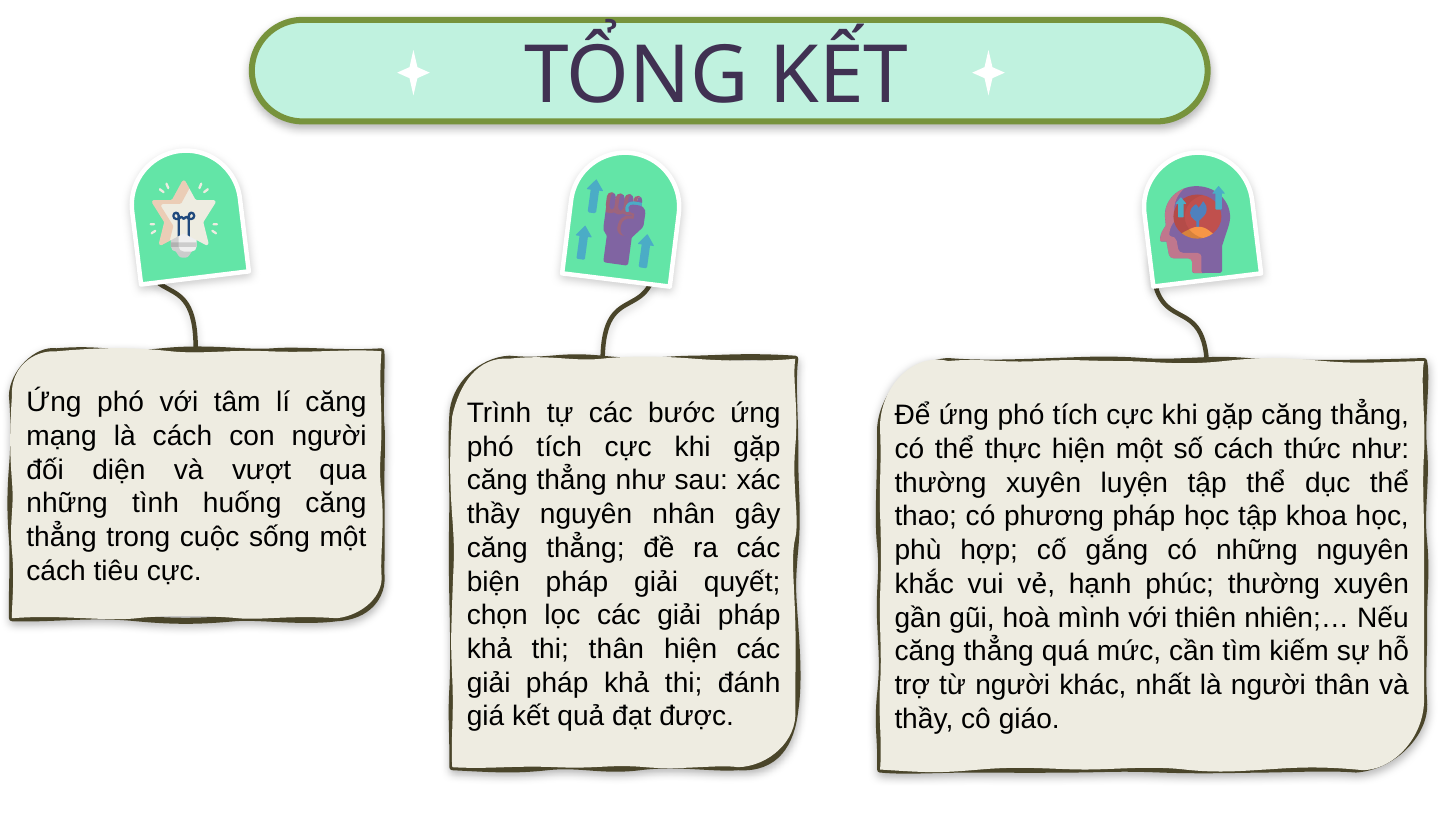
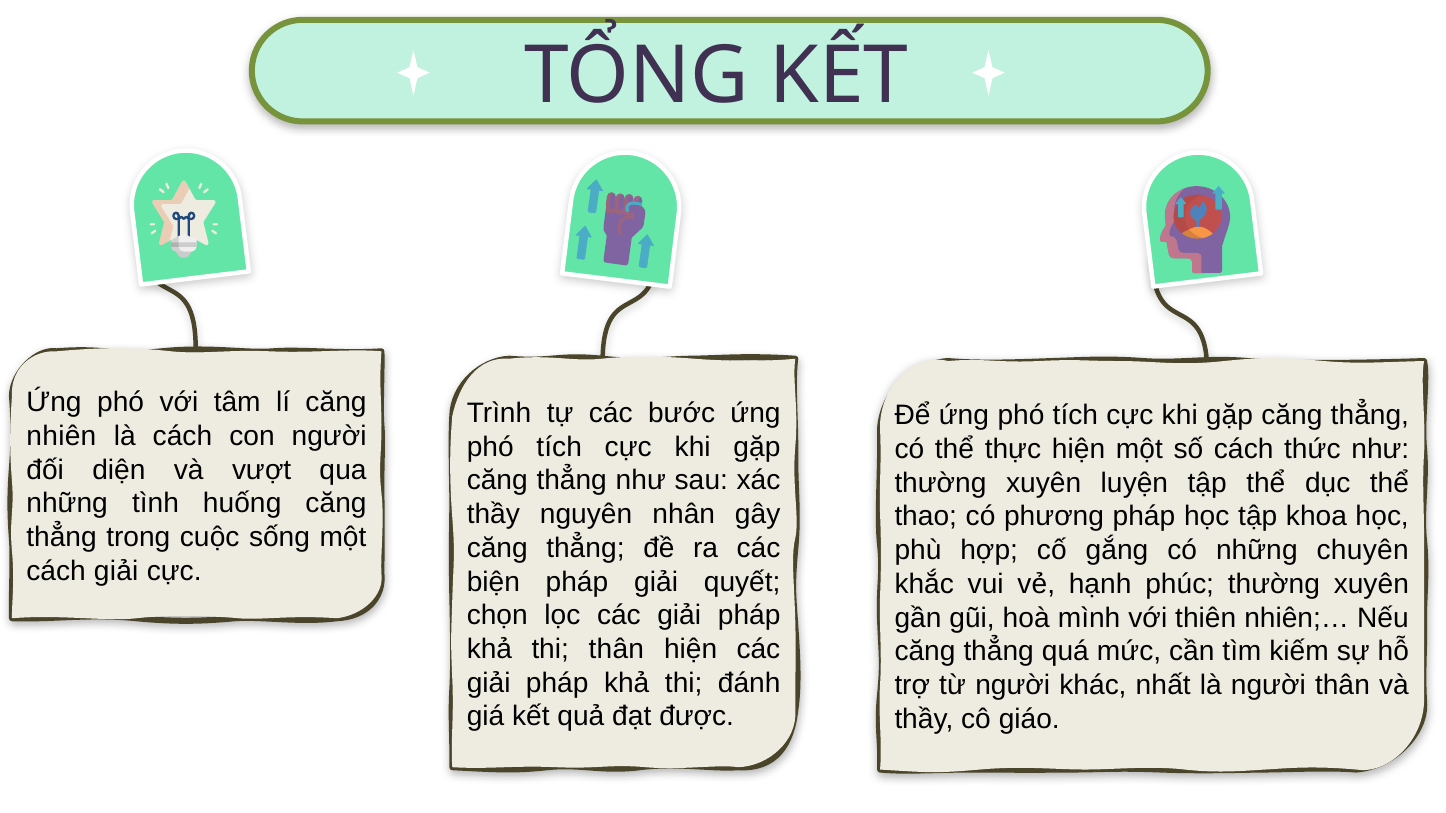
mạng: mạng -> nhiên (61, 436)
những nguyên: nguyên -> chuyên (1363, 551)
cách tiêu: tiêu -> giải (116, 571)
